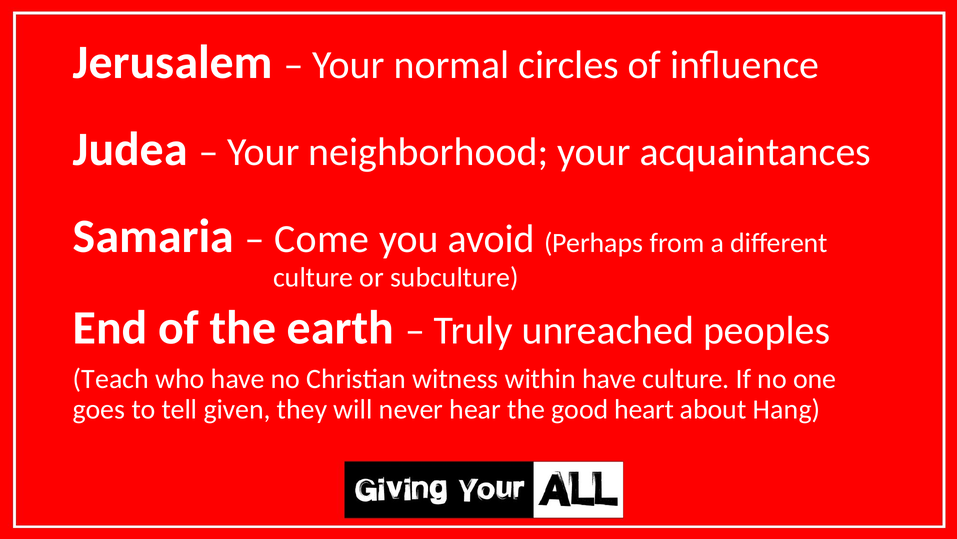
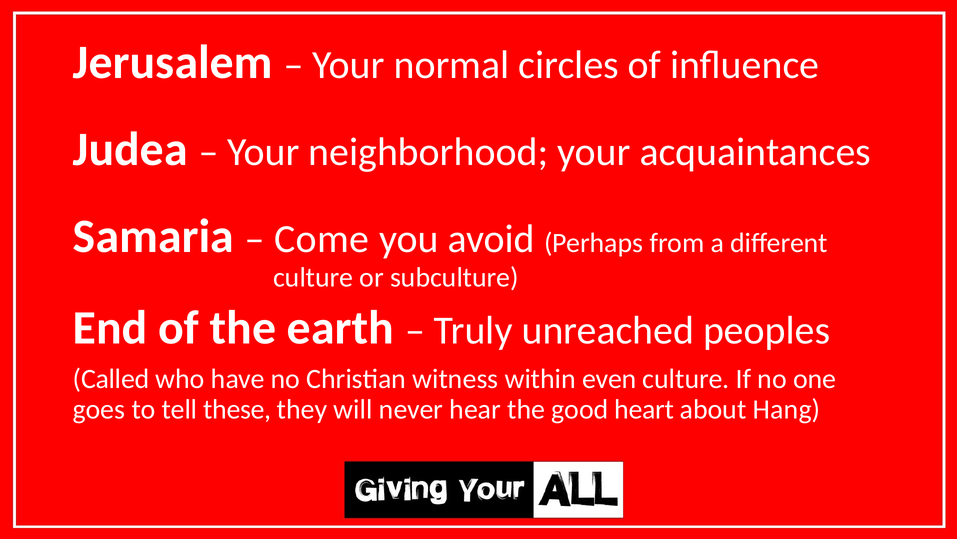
Teach: Teach -> Called (111, 379)
within have: have -> even (609, 379)
given: given -> these (237, 409)
